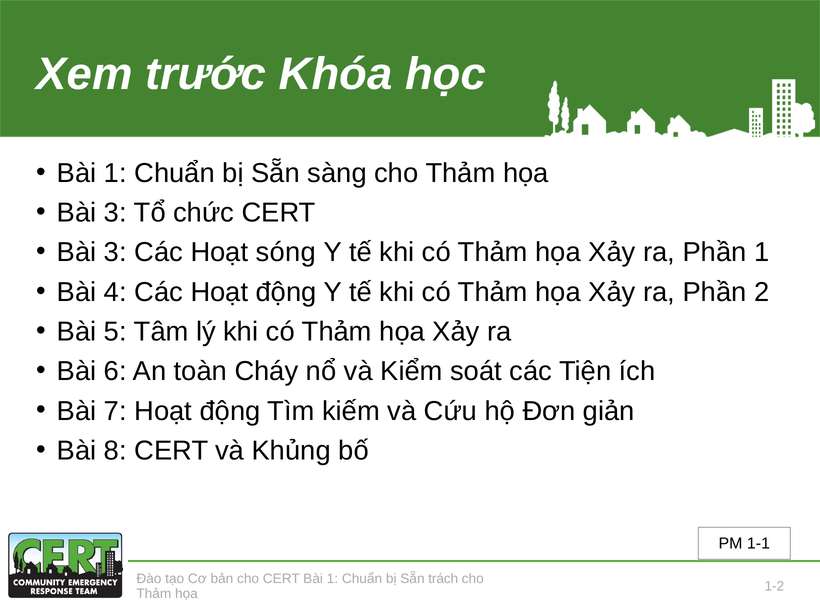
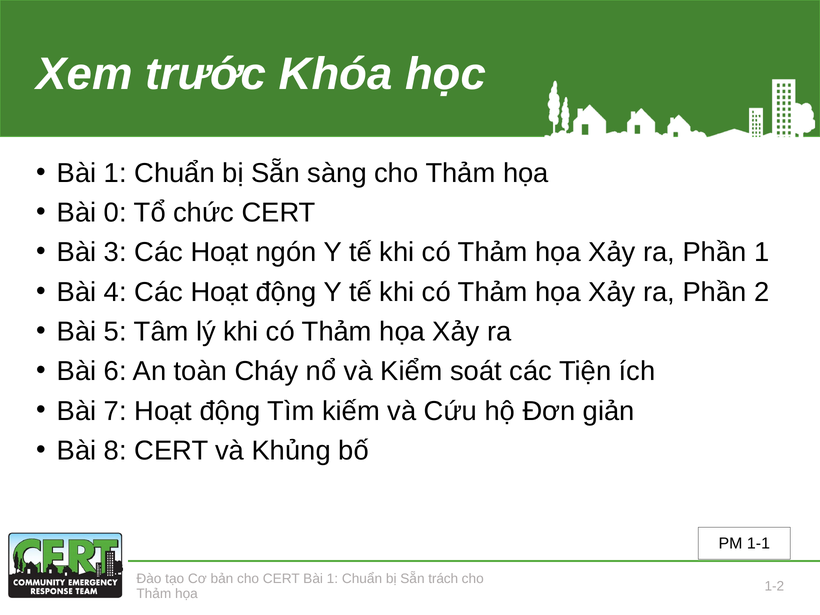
3: 3 -> 0 (115, 213)
sóng: sóng -> ngón (286, 252)
